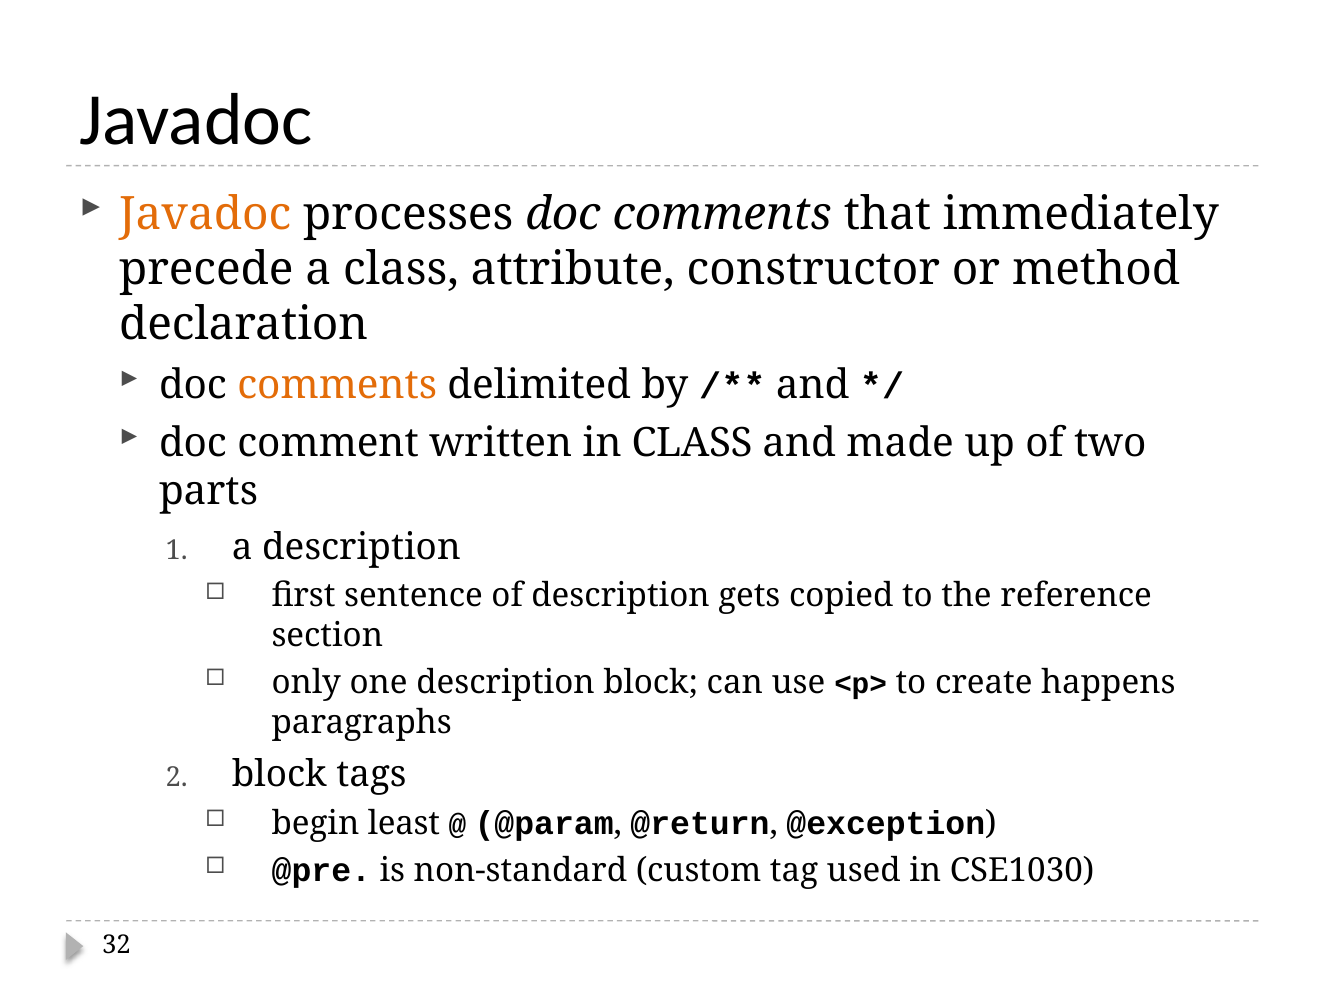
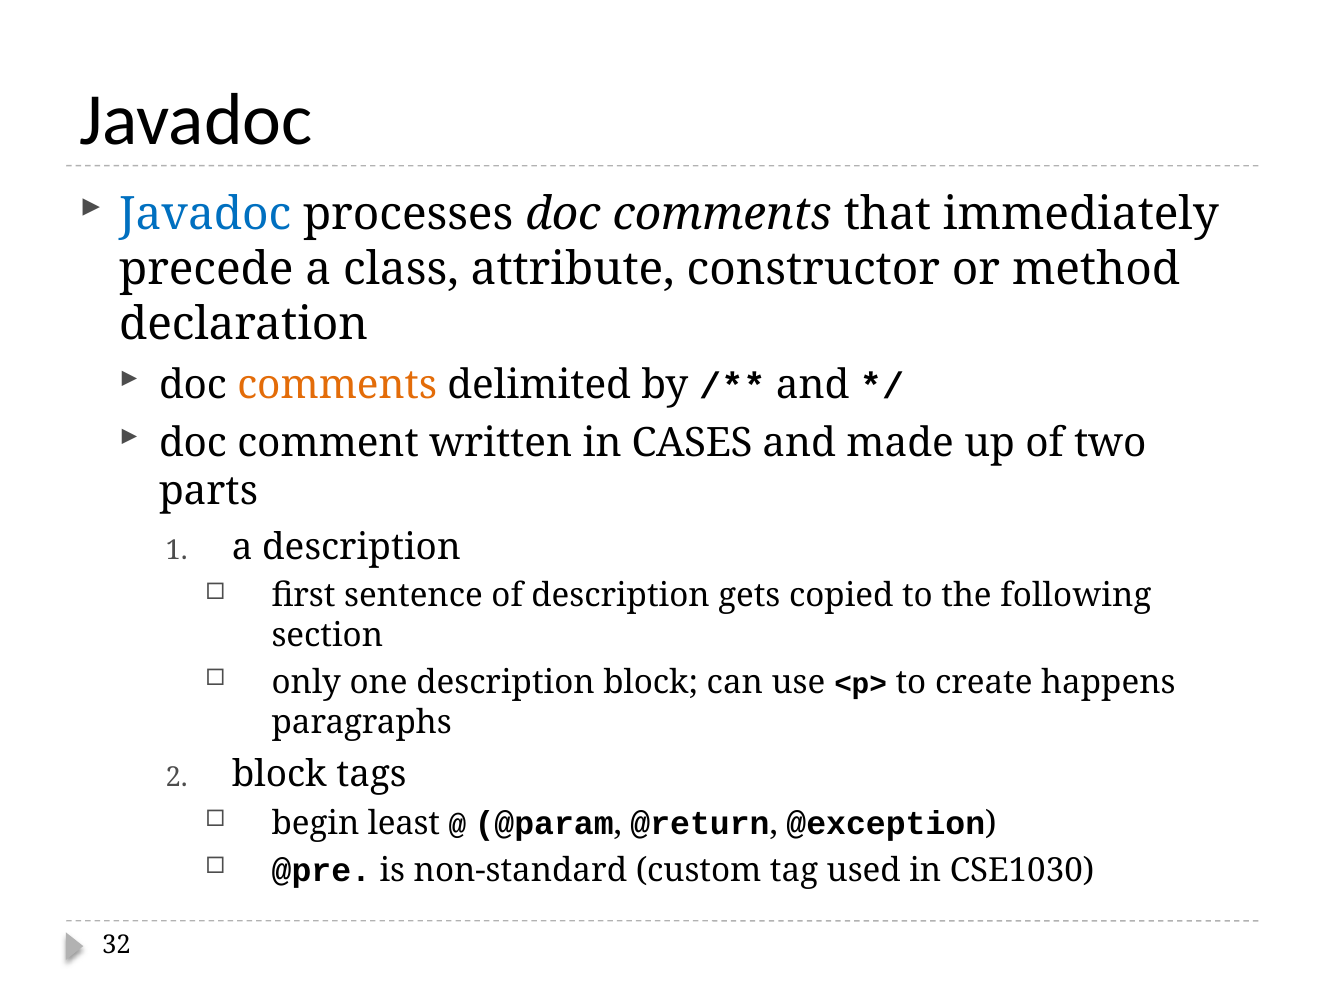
Javadoc colour: orange -> blue (205, 214)
in CLASS: CLASS -> CASES (692, 443)
reference: reference -> following (1076, 596)
